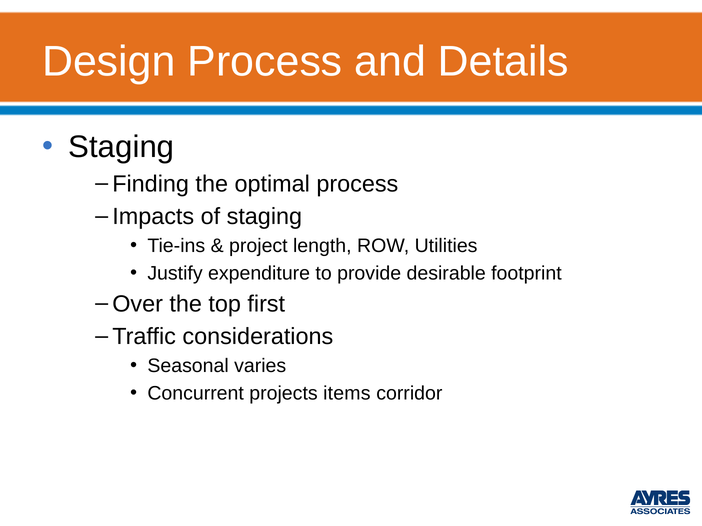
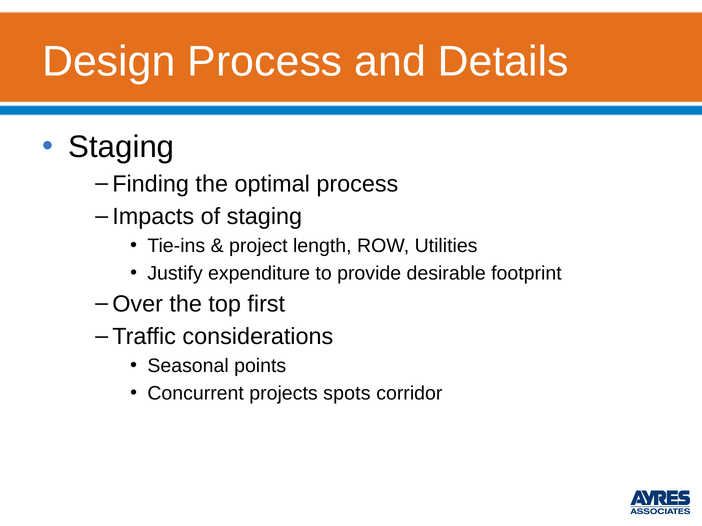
varies: varies -> points (260, 366)
items: items -> spots (347, 394)
